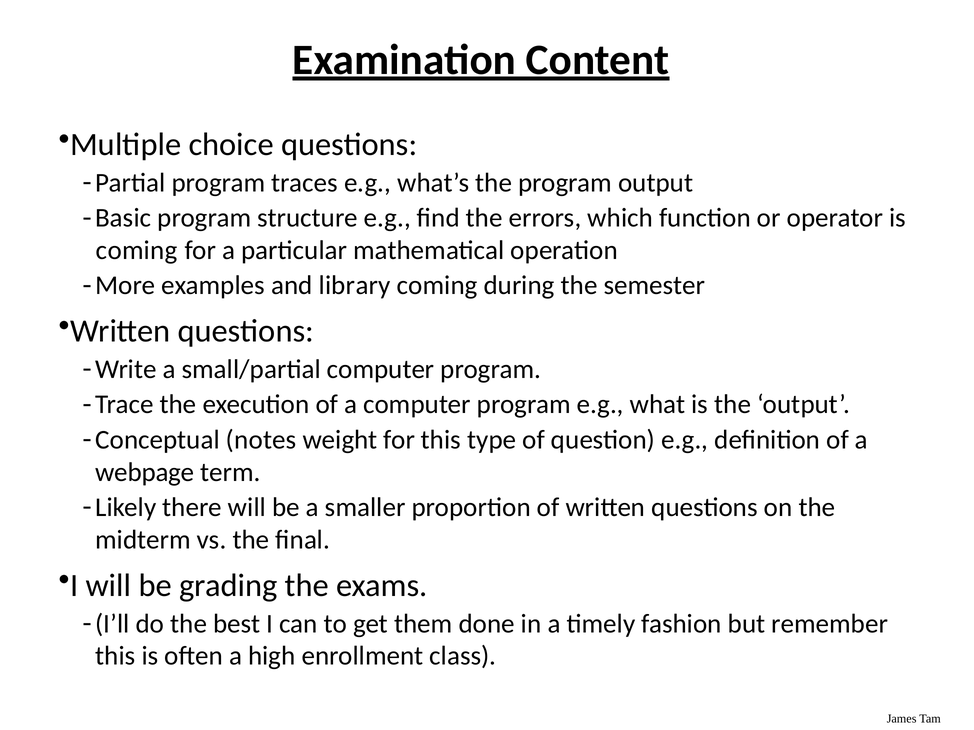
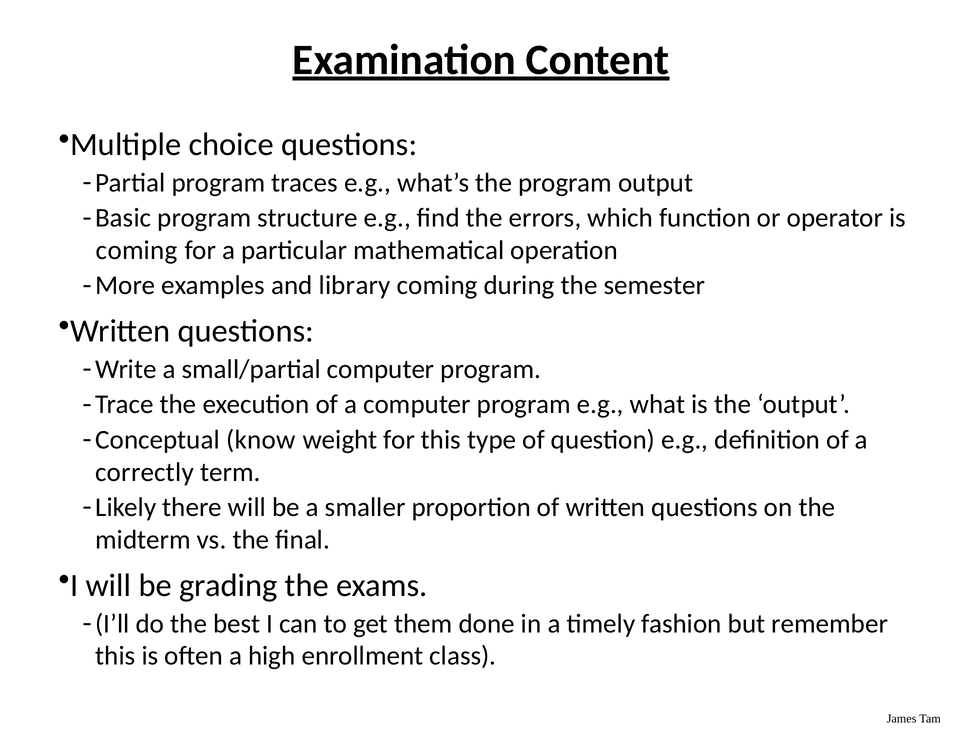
notes: notes -> know (261, 440)
webpage: webpage -> correctly (145, 472)
